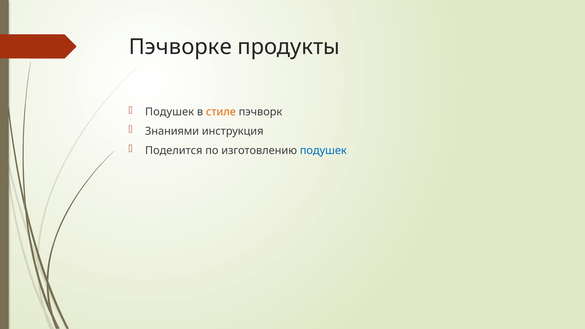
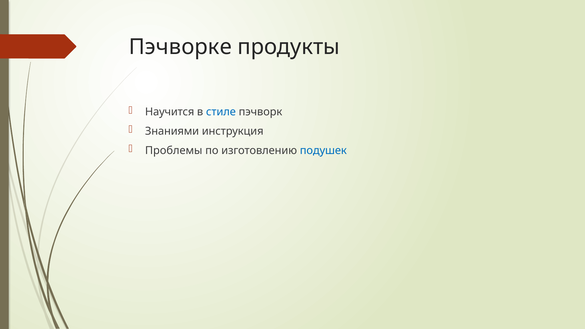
Подушек: Подушек -> Научится (170, 112)
стиле colour: orange -> blue (221, 112)
Поделится: Поделится -> Проблемы (174, 150)
